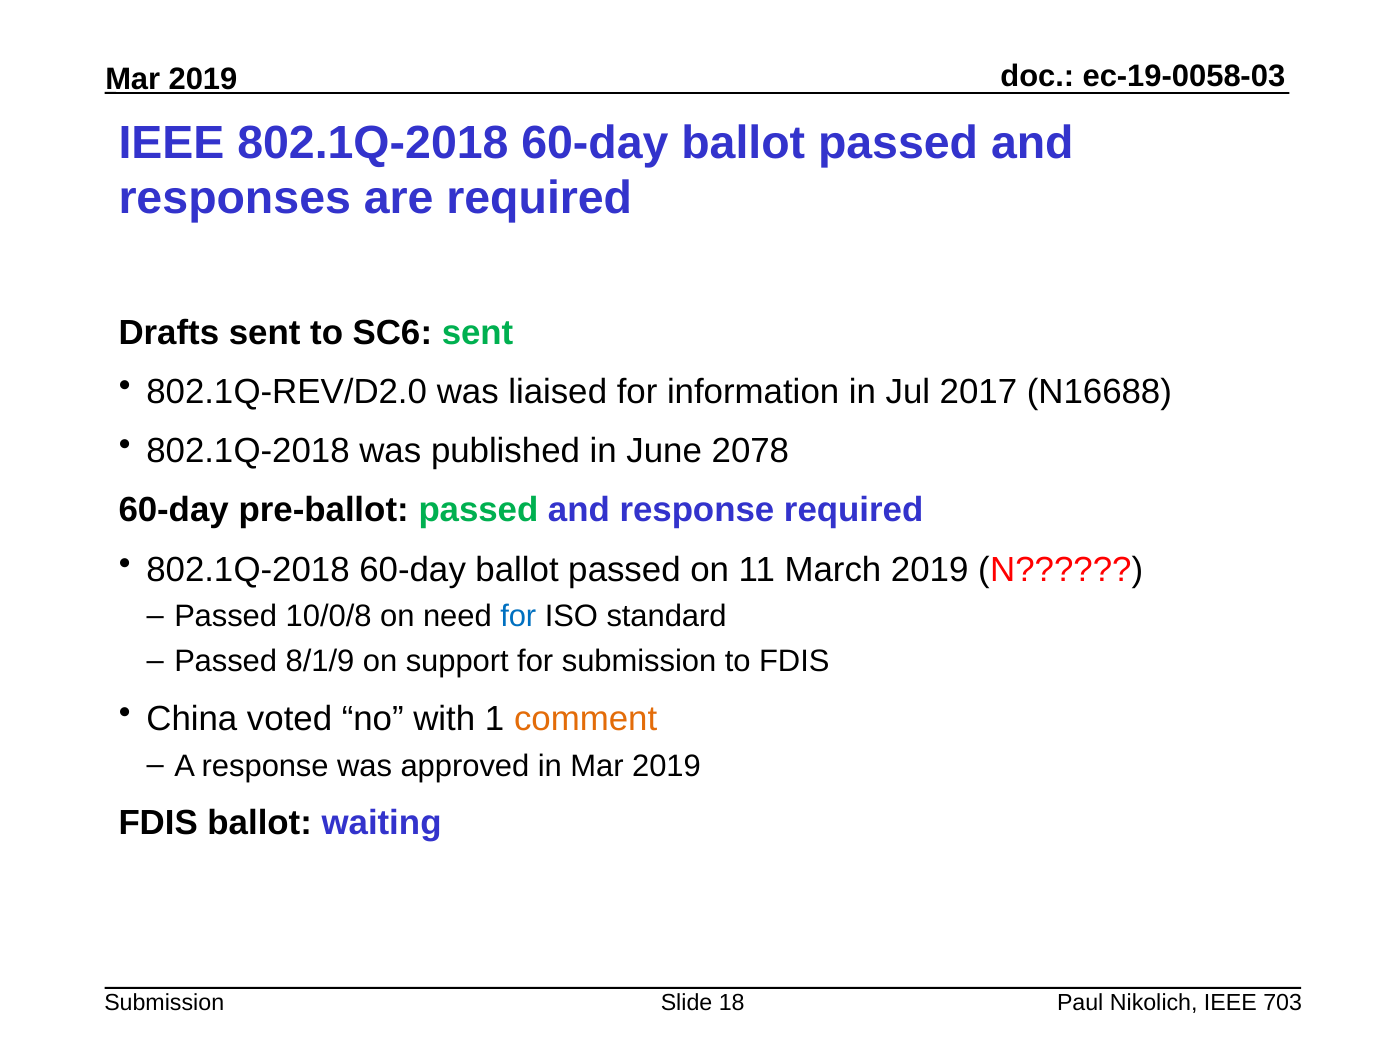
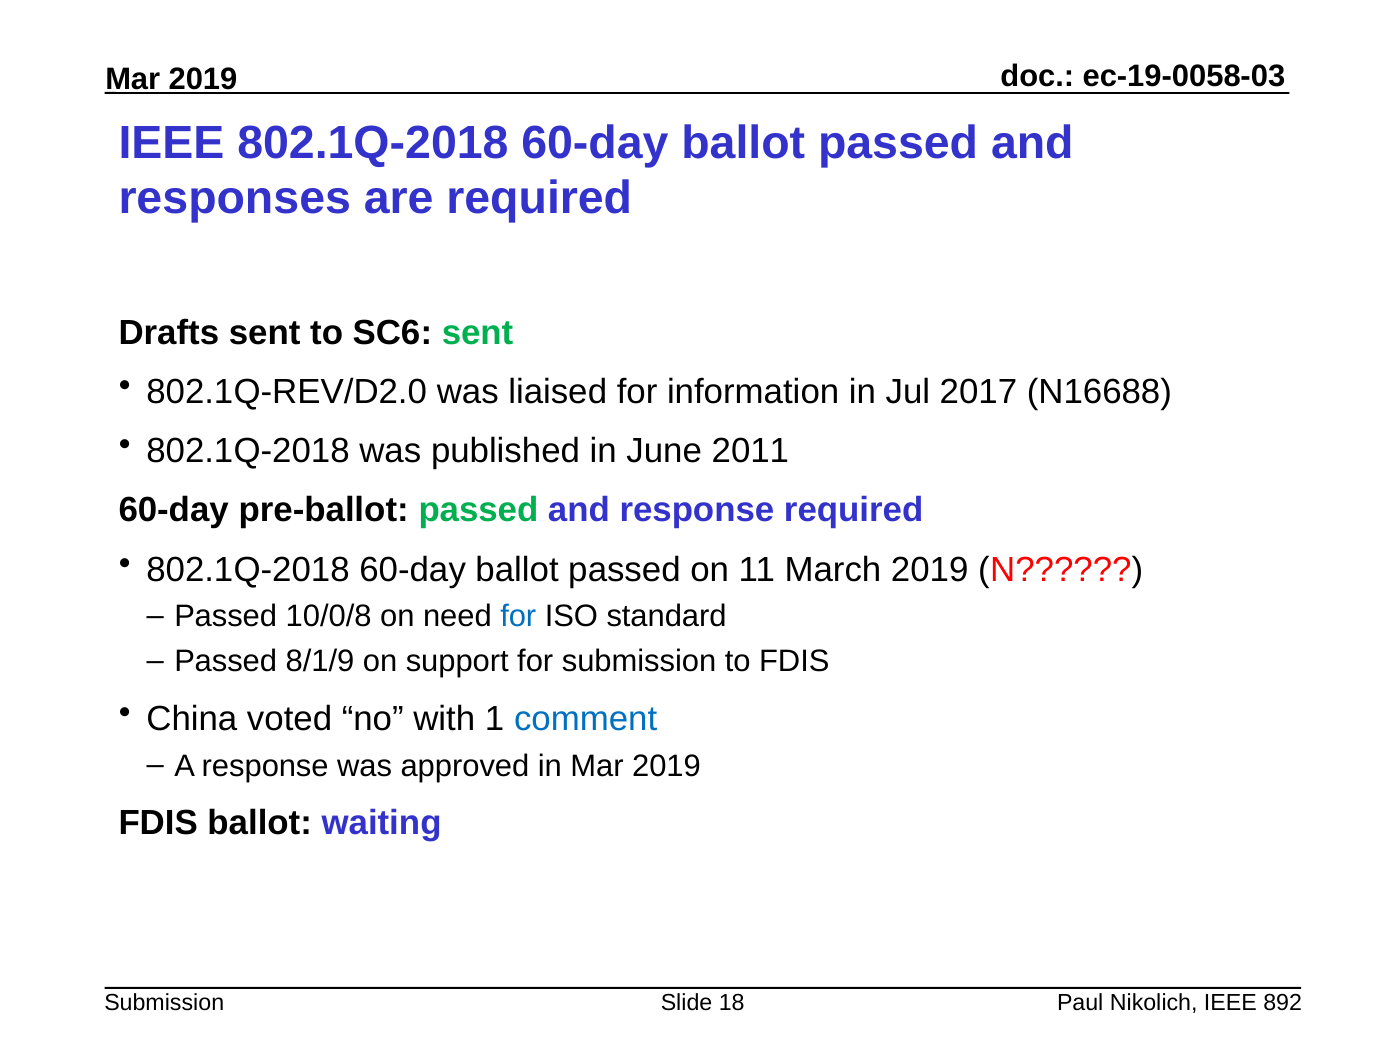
2078: 2078 -> 2011 (750, 451)
comment colour: orange -> blue (586, 719)
703: 703 -> 892 (1283, 1003)
